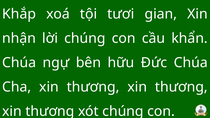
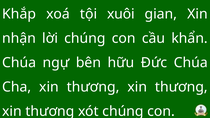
tươi: tươi -> xuôi (121, 14)
